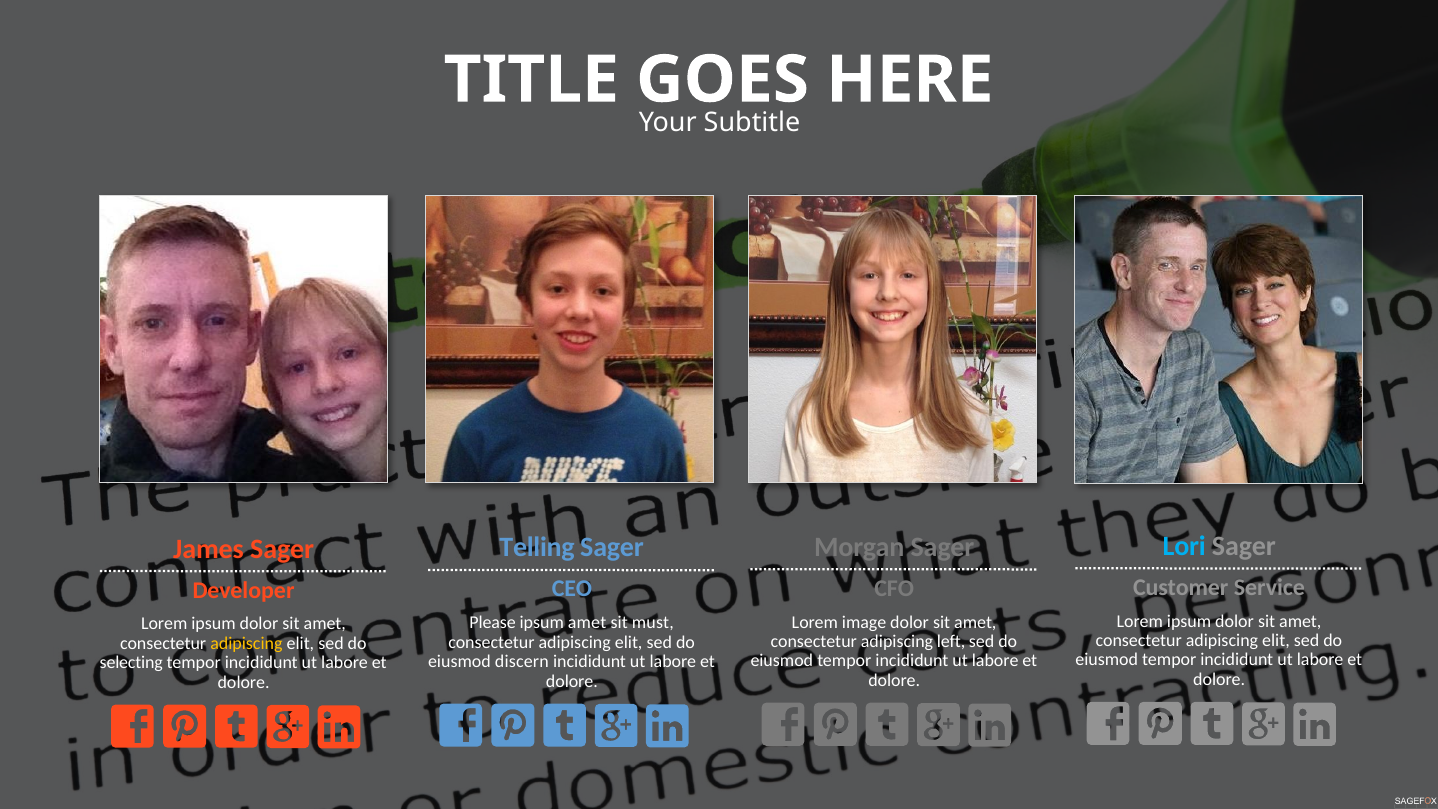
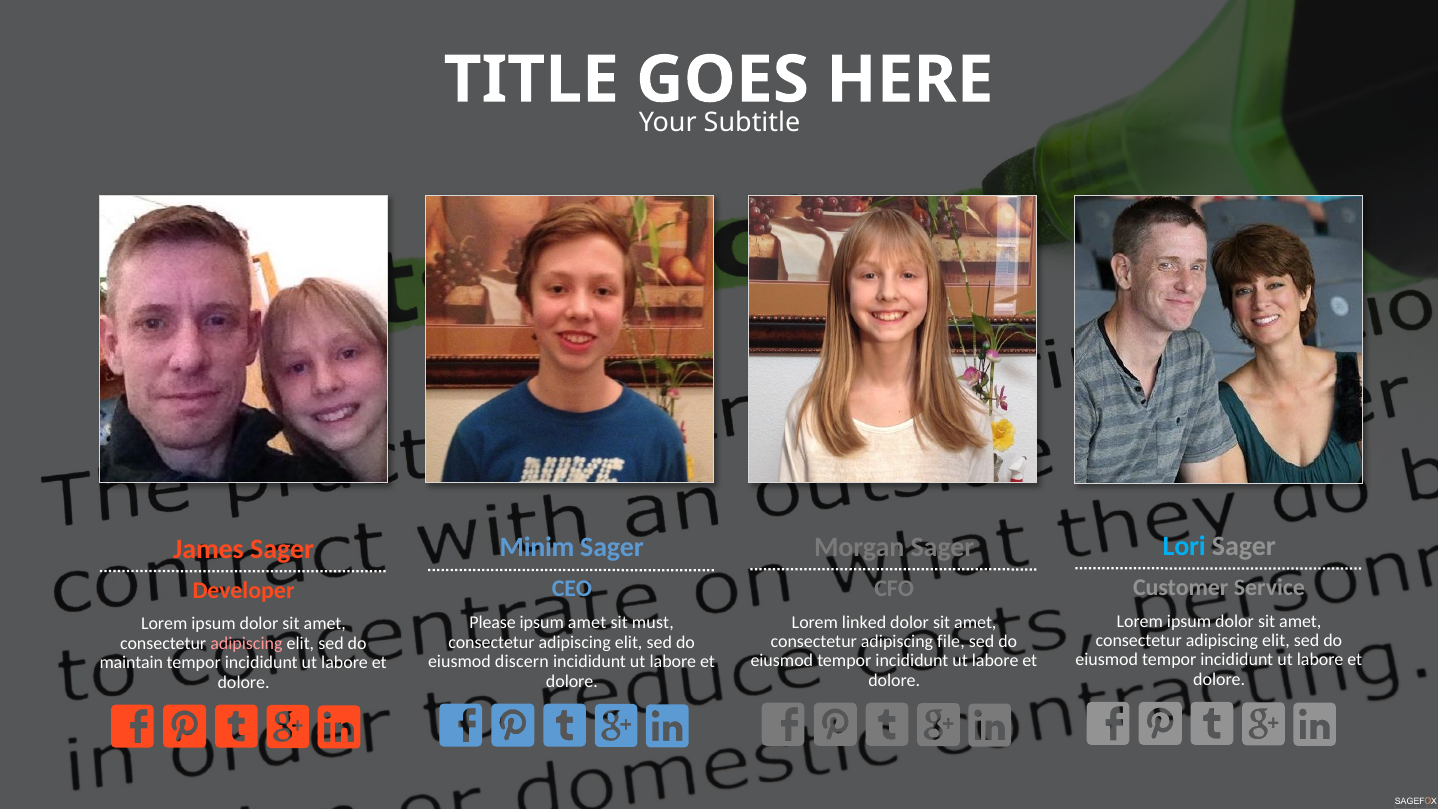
Telling: Telling -> Minim (537, 548)
image: image -> linked (864, 622)
left: left -> file (951, 641)
adipiscing colour: yellow -> pink (246, 643)
selecting: selecting -> maintain (131, 663)
